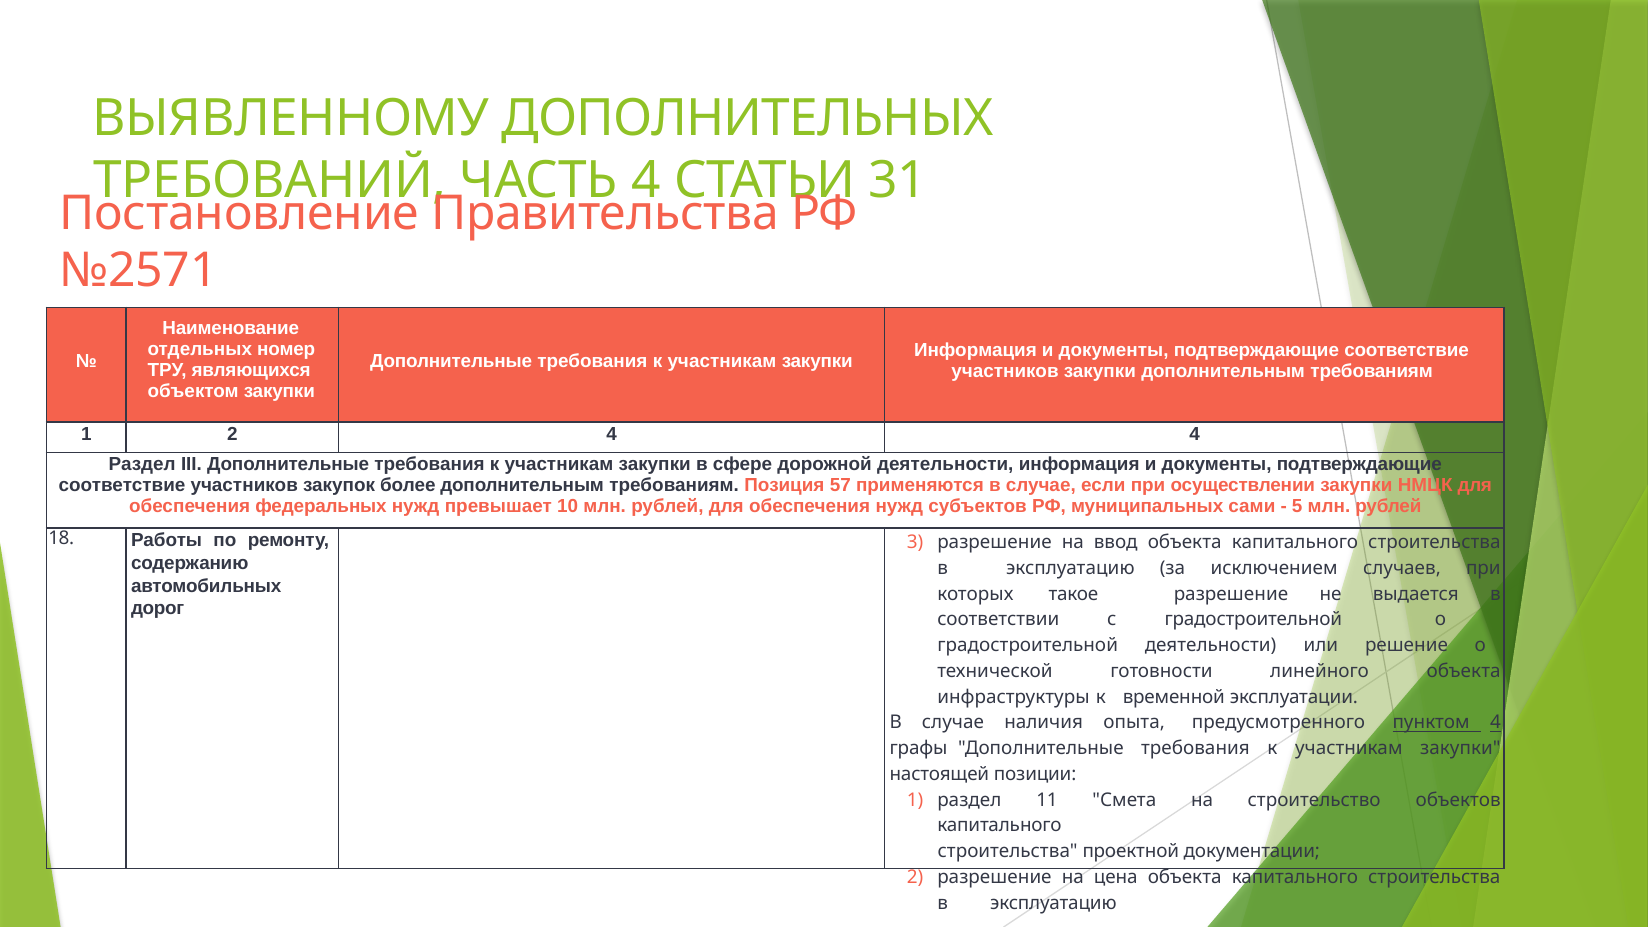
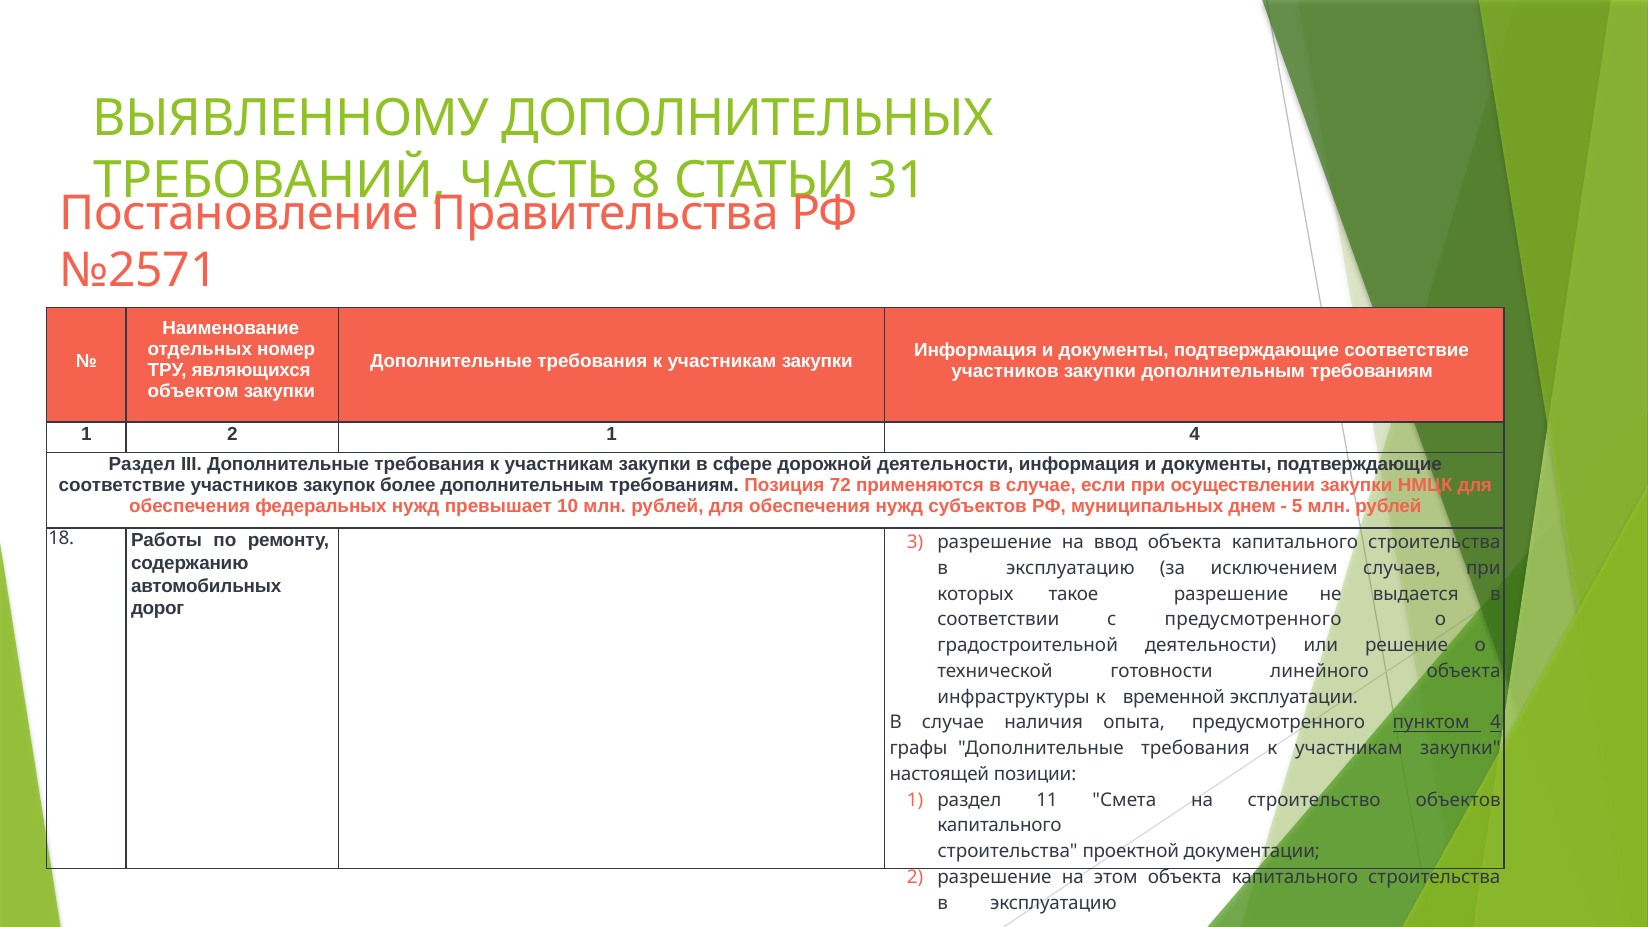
ЧАСТЬ 4: 4 -> 8 (646, 180)
2 4: 4 -> 1 (612, 434)
57: 57 -> 72 (840, 485)
сами: сами -> днем (1252, 506)
с градостроительной: градостроительной -> предусмотренного (1253, 620)
цена: цена -> этом (1116, 877)
